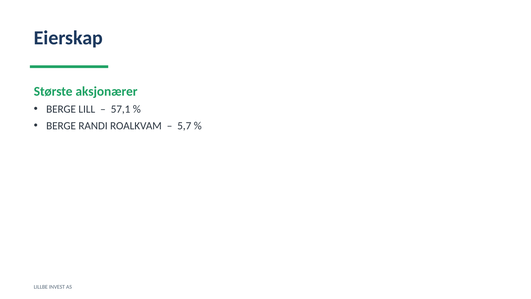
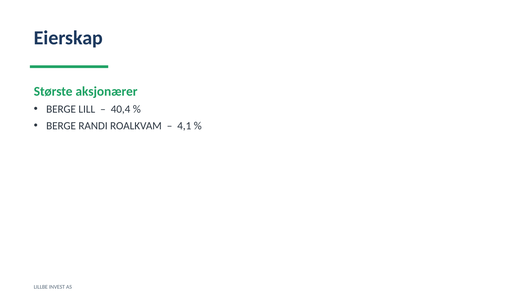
57,1: 57,1 -> 40,4 (121, 109)
5,7: 5,7 -> 4,1 (184, 126)
